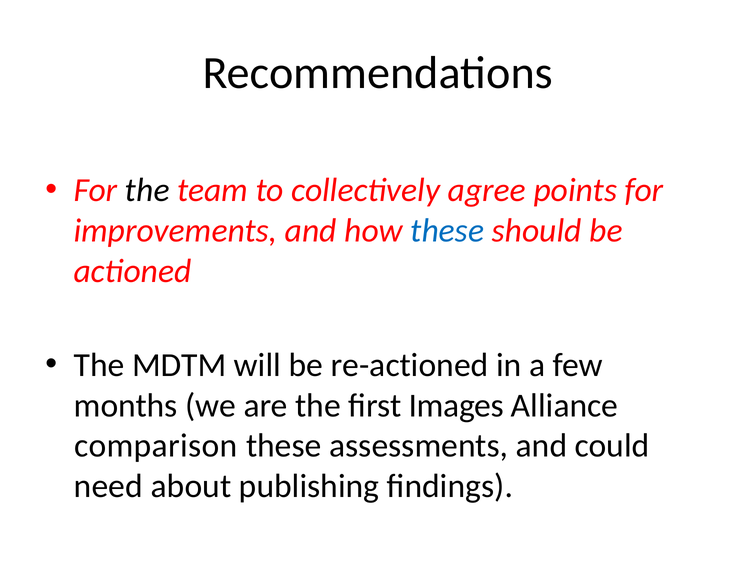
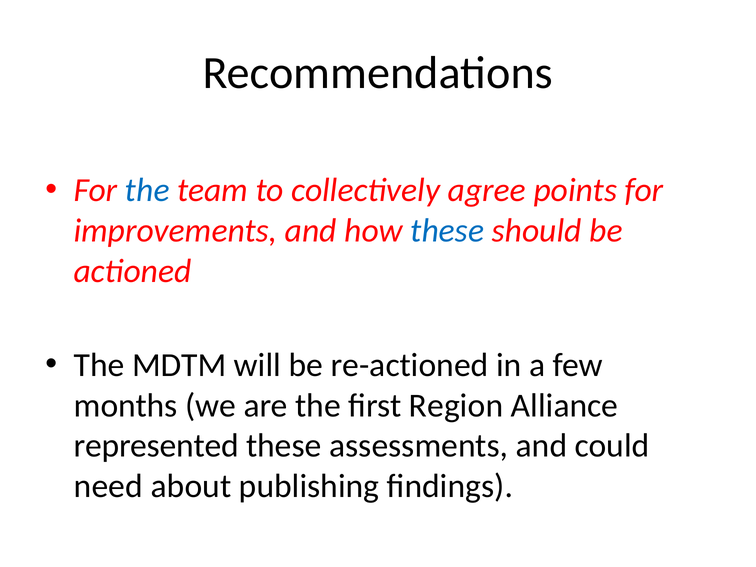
the colour: black -> blue (147, 190)
Images: Images -> Region (456, 405)
comparison: comparison -> represented (156, 446)
